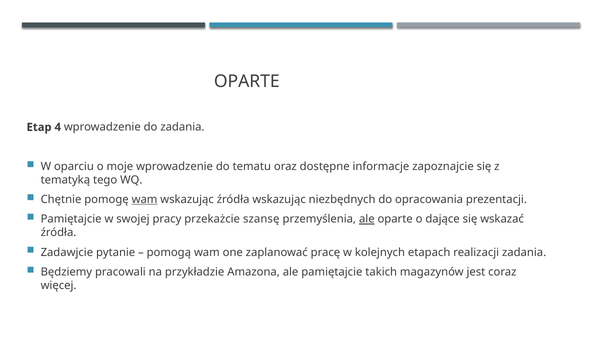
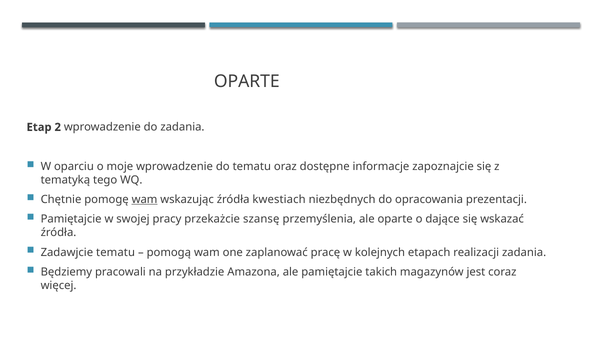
4: 4 -> 2 (58, 127)
źródła wskazując: wskazując -> kwestiach (279, 199)
ale underline: present -> none (367, 219)
Zadawjcie pytanie: pytanie -> tematu (116, 252)
